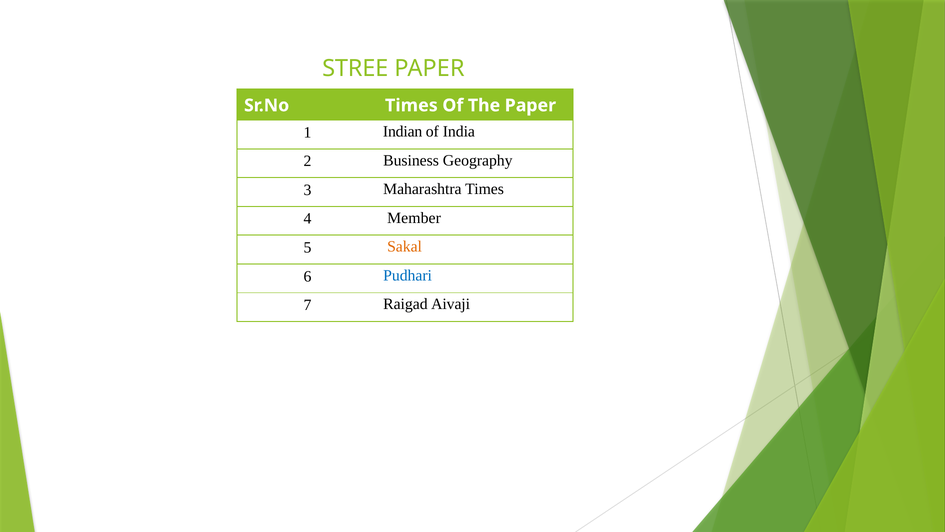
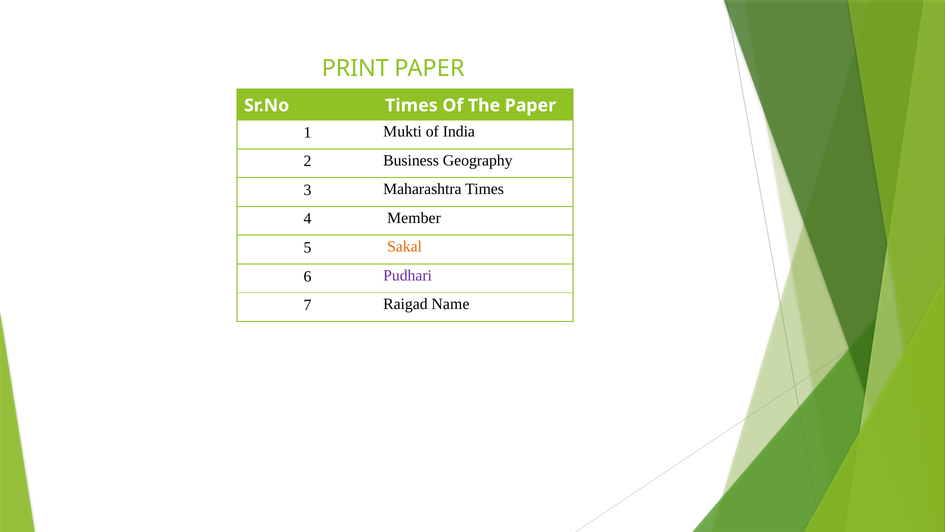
STREE: STREE -> PRINT (355, 68)
Indian: Indian -> Mukti (403, 131)
Pudhari colour: blue -> purple (408, 275)
Aivaji: Aivaji -> Name (450, 304)
